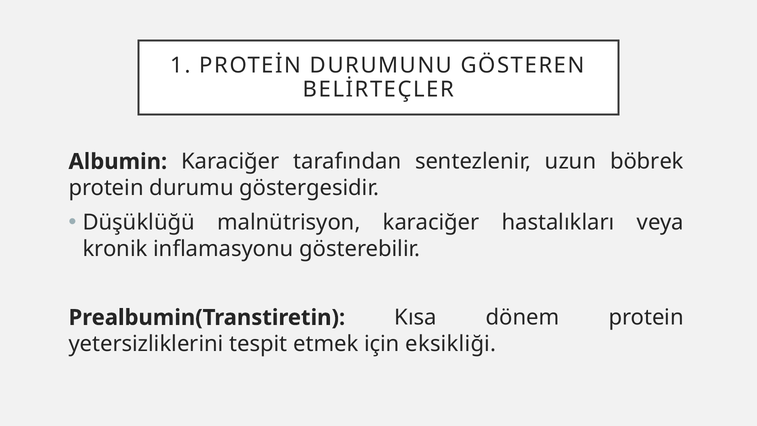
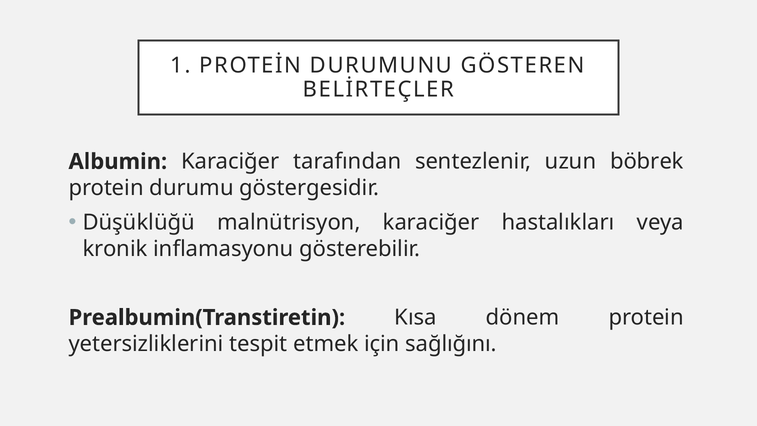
eksikliği: eksikliği -> sağlığını (451, 344)
